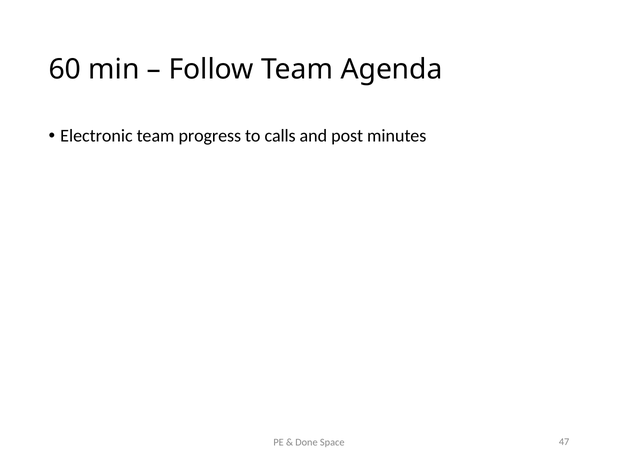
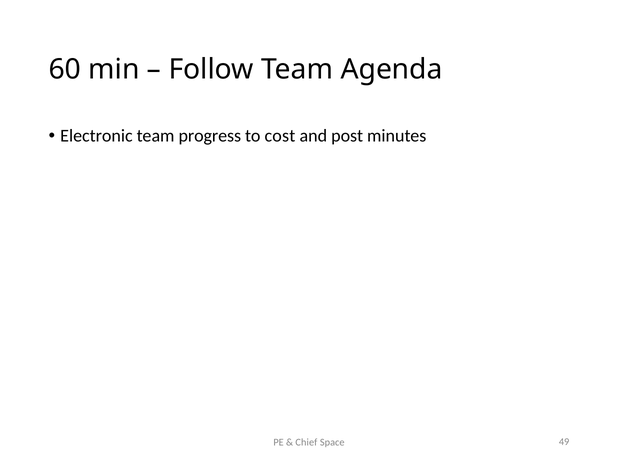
calls: calls -> cost (280, 136)
Done: Done -> Chief (306, 443)
47: 47 -> 49 (564, 443)
